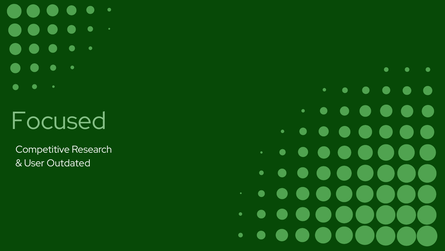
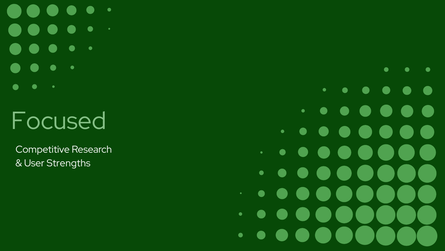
Outdated: Outdated -> Strengths (69, 163)
